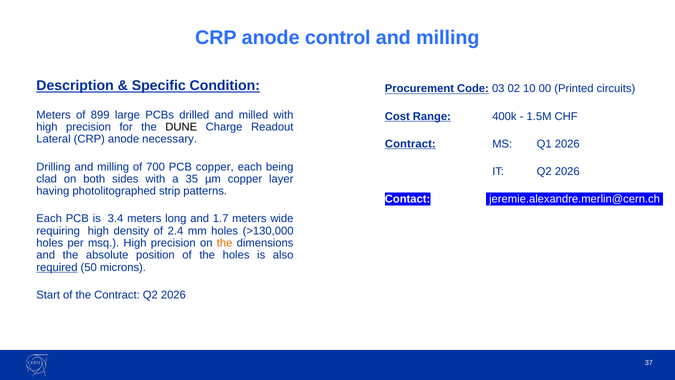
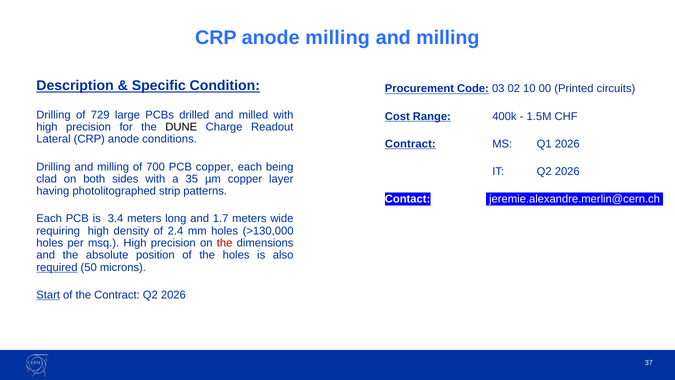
anode control: control -> milling (338, 38)
Meters: Meters -> Drilling (54, 115)
899: 899 -> 729 (100, 115)
necessary: necessary -> conditions (170, 139)
the colour: orange -> red (225, 243)
Start underline: none -> present (48, 295)
